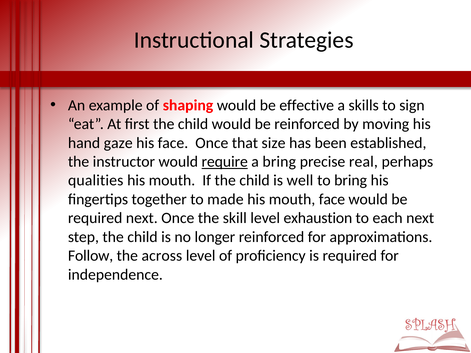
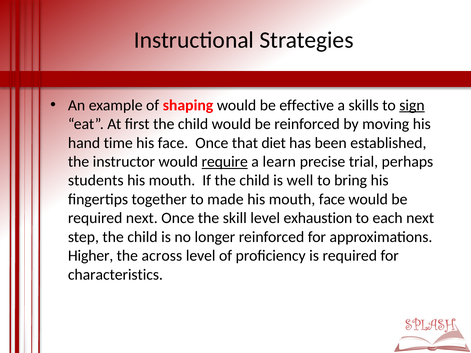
sign underline: none -> present (412, 105)
gaze: gaze -> time (118, 143)
size: size -> diet (274, 143)
a bring: bring -> learn (279, 162)
real: real -> trial (363, 162)
qualities: qualities -> students (96, 181)
Follow: Follow -> Higher (91, 256)
independence: independence -> characteristics (115, 275)
